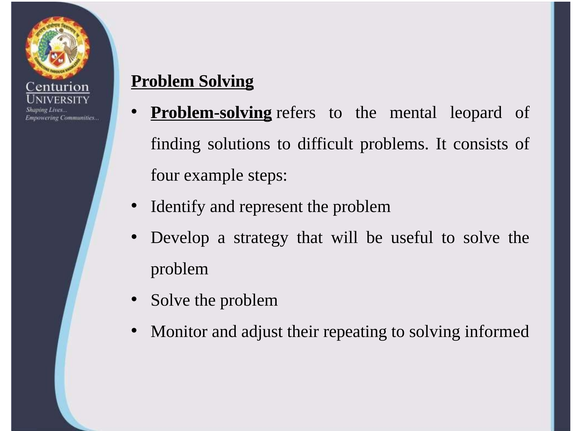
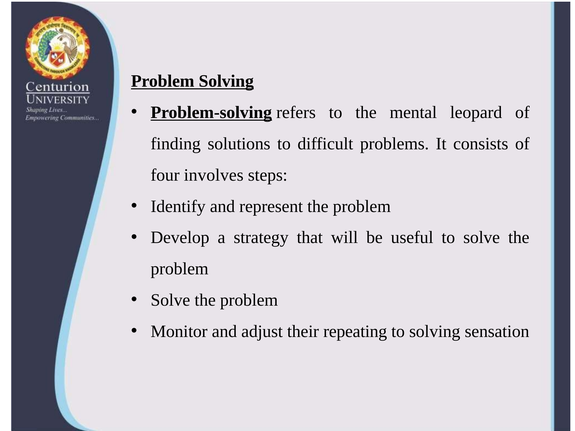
example: example -> involves (214, 175)
informed: informed -> sensation (497, 332)
